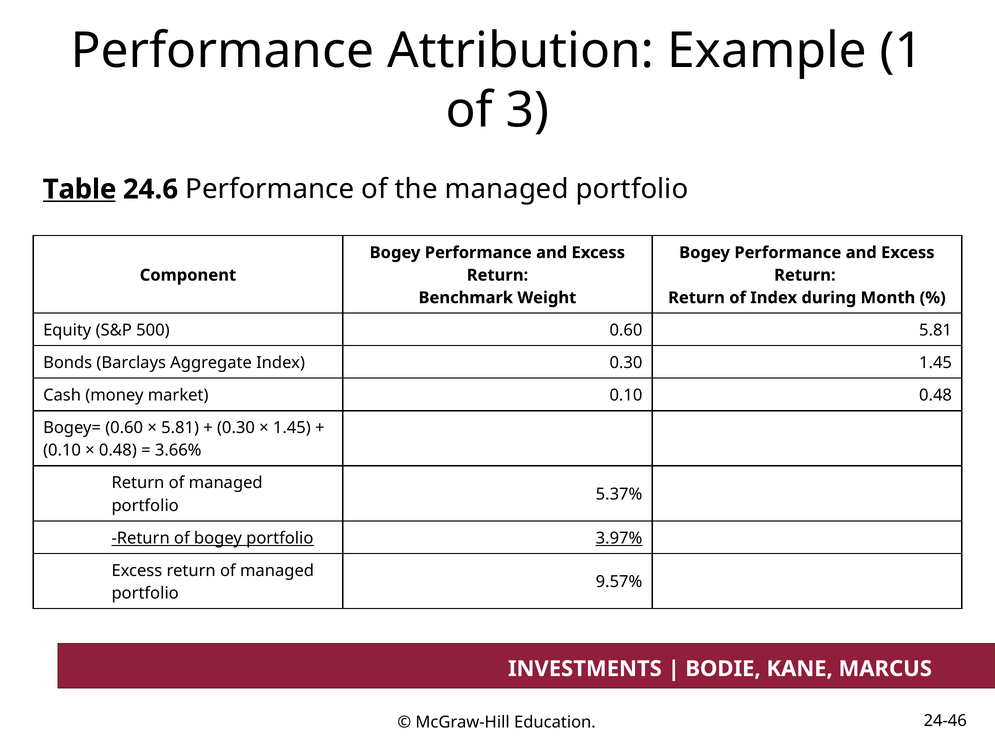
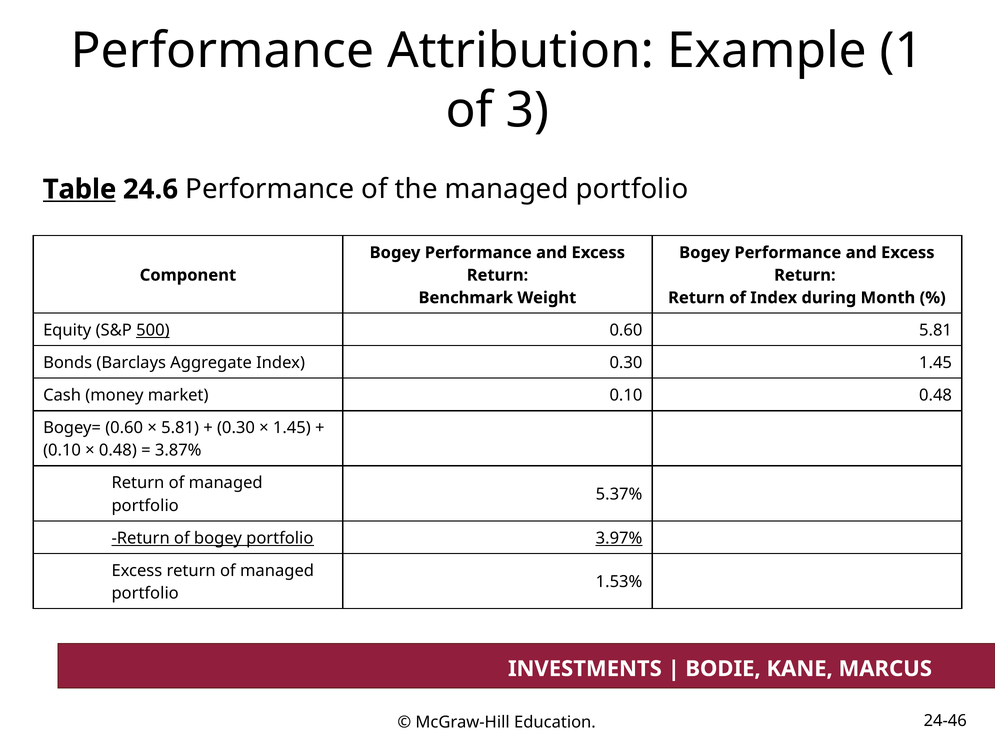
500 underline: none -> present (153, 330)
3.66%: 3.66% -> 3.87% (178, 451)
9.57%: 9.57% -> 1.53% (619, 582)
